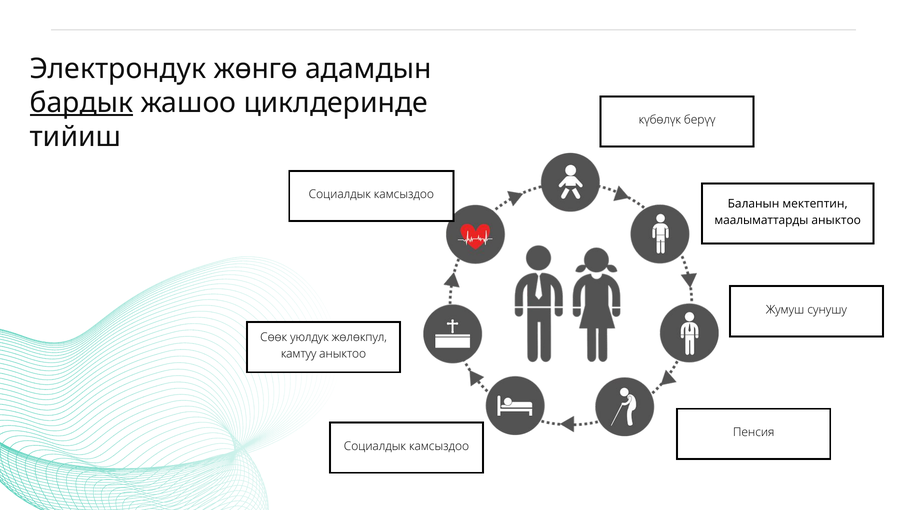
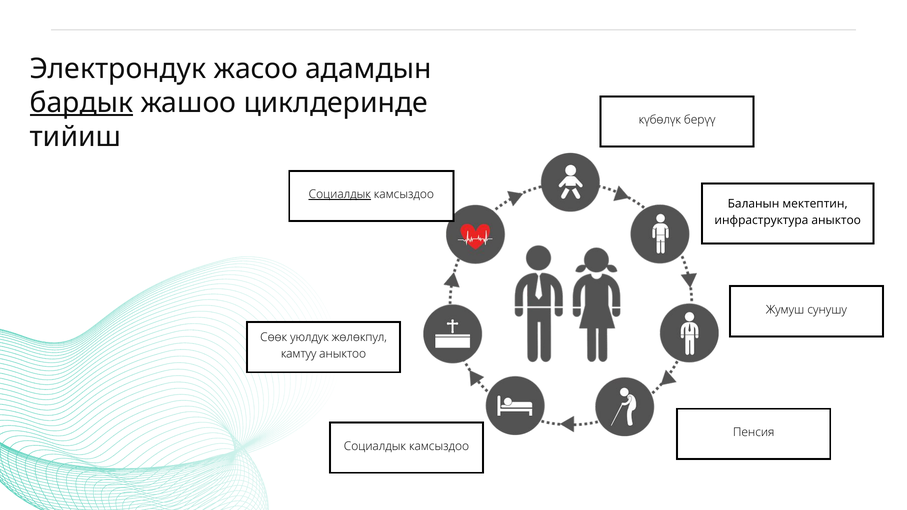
жөнгө: жөнгө -> жасоо (256, 69)
Социалдык underline: none -> present (340, 194)
маалыматтарды: маалыматтарды -> инфраструктура (761, 221)
